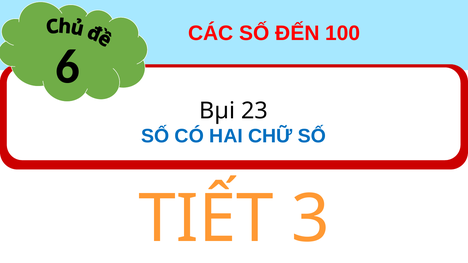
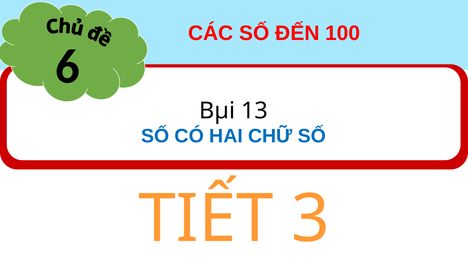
23: 23 -> 13 (255, 111)
